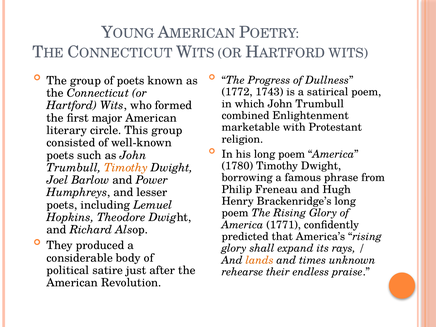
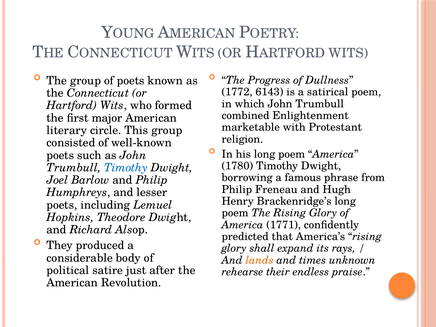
1743: 1743 -> 6143 (269, 92)
Timothy colour: orange -> blue (126, 168)
and Power: Power -> Philip (152, 180)
